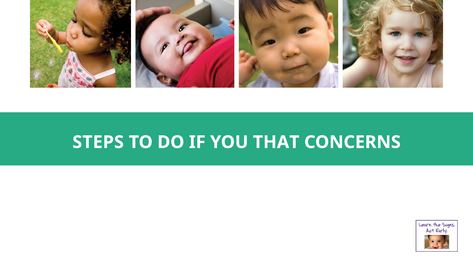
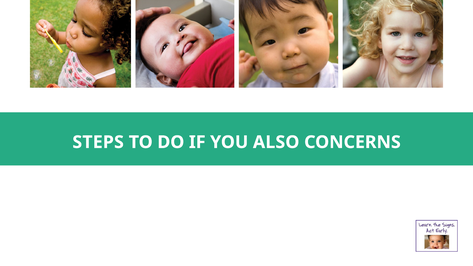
THAT: THAT -> ALSO (276, 142)
